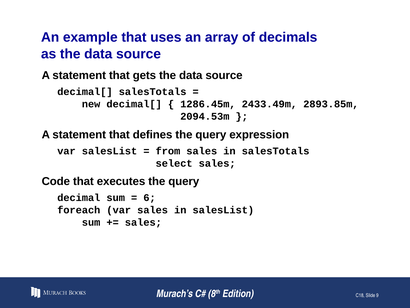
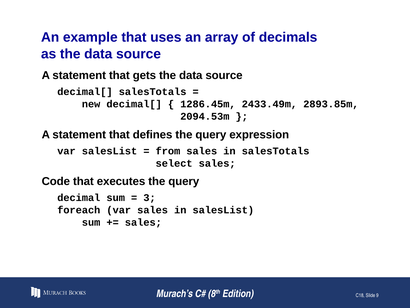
6: 6 -> 3 (150, 198)
